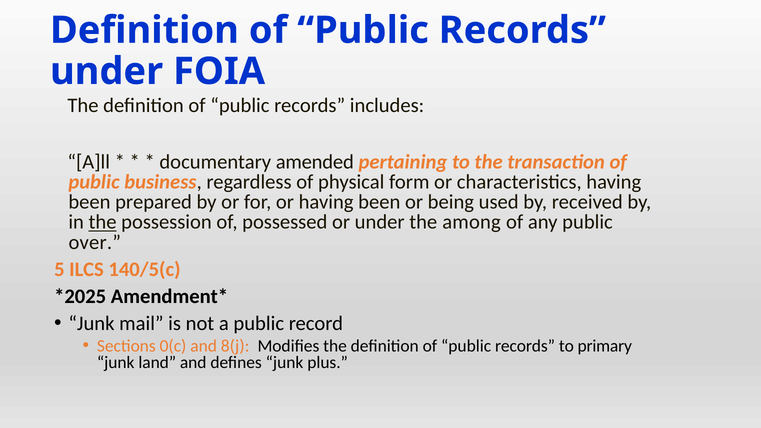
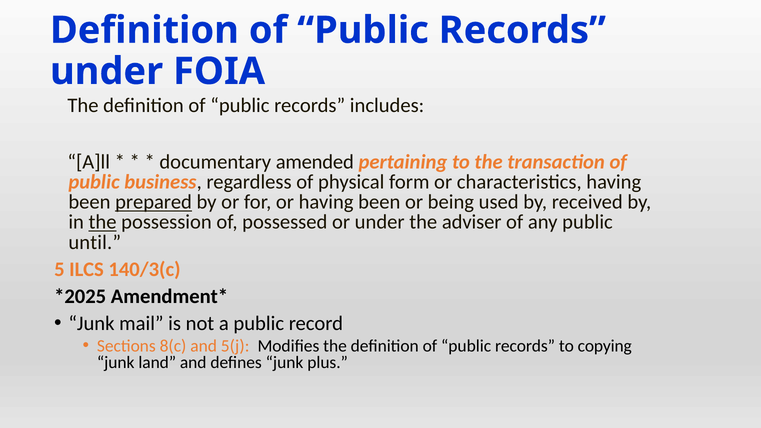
prepared underline: none -> present (154, 202)
among: among -> adviser (472, 222)
over: over -> until (95, 242)
140/5(c: 140/5(c -> 140/3(c (145, 269)
0(c: 0(c -> 8(c (173, 346)
8(j: 8(j -> 5(j (235, 346)
primary: primary -> copying (605, 346)
